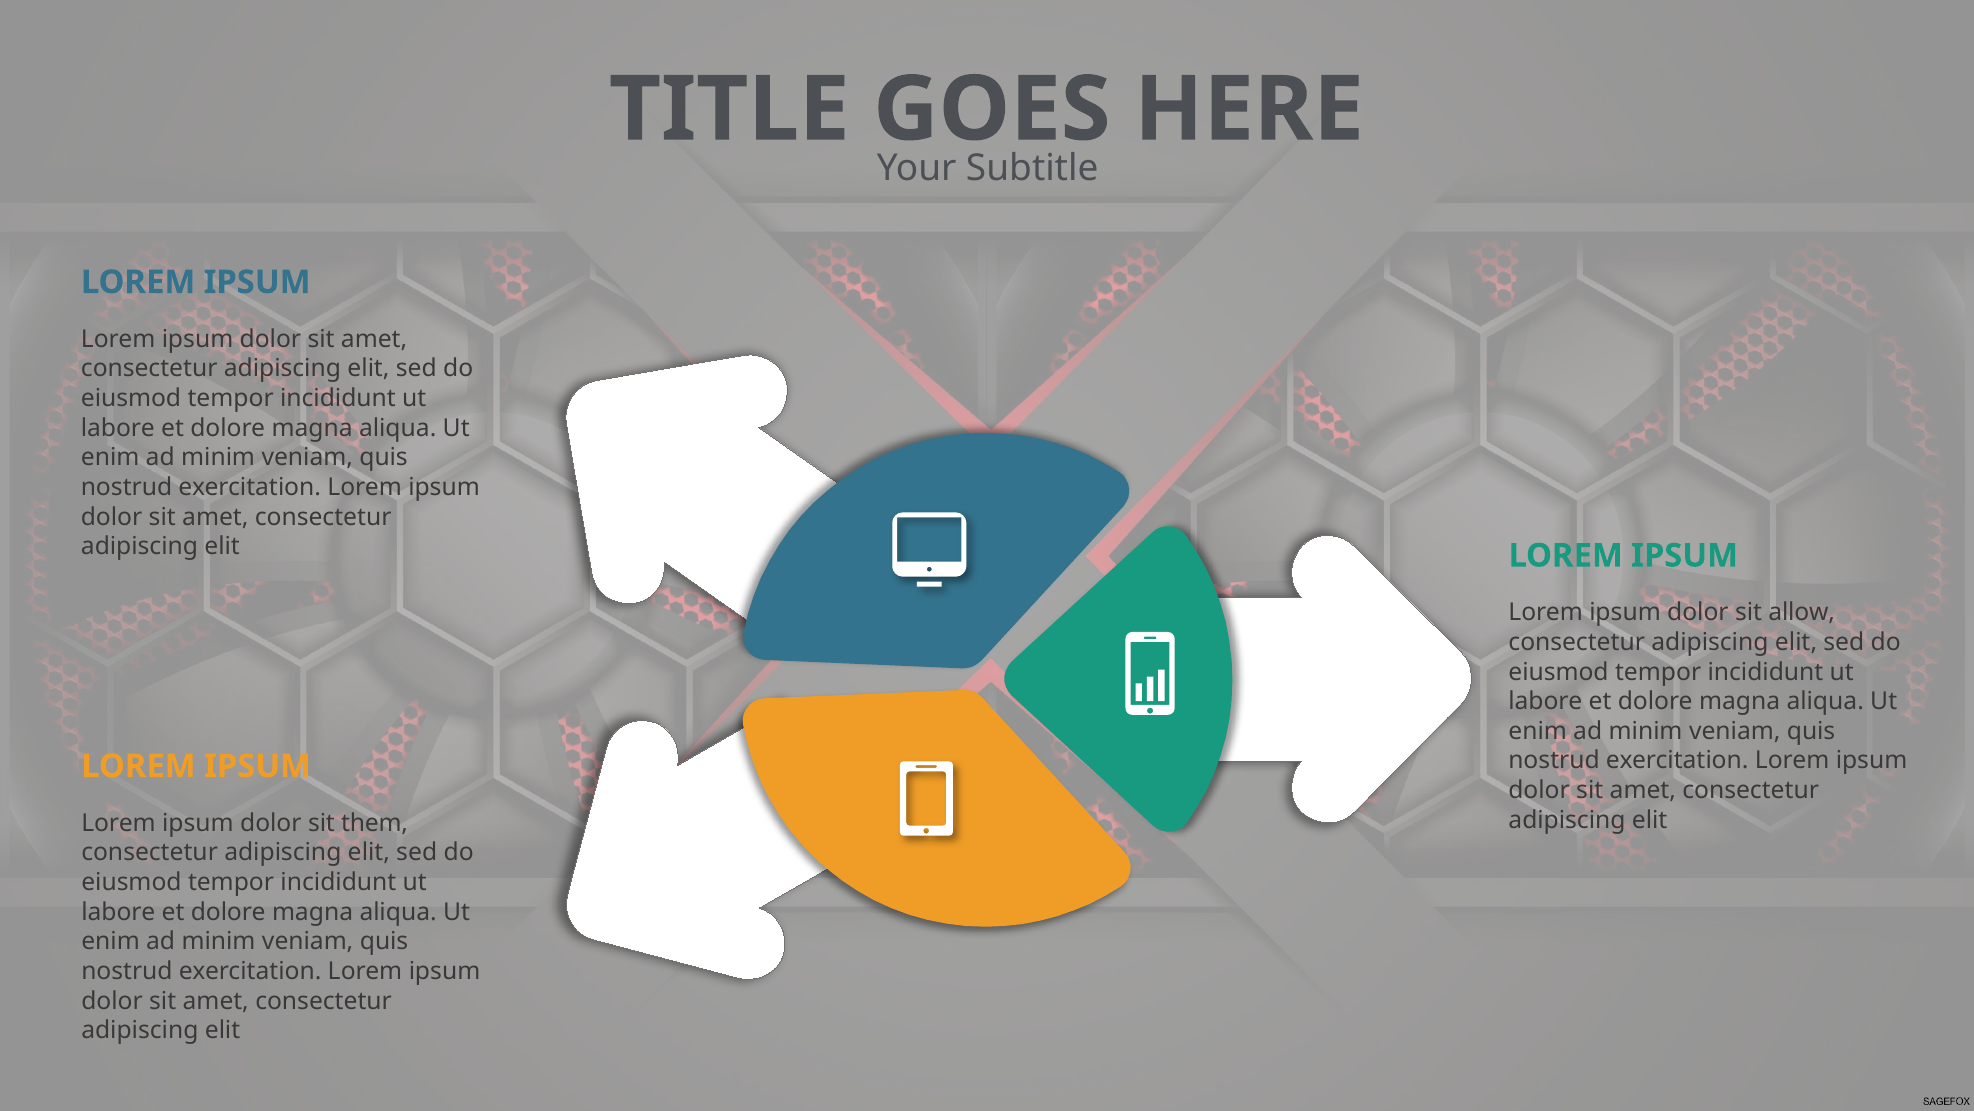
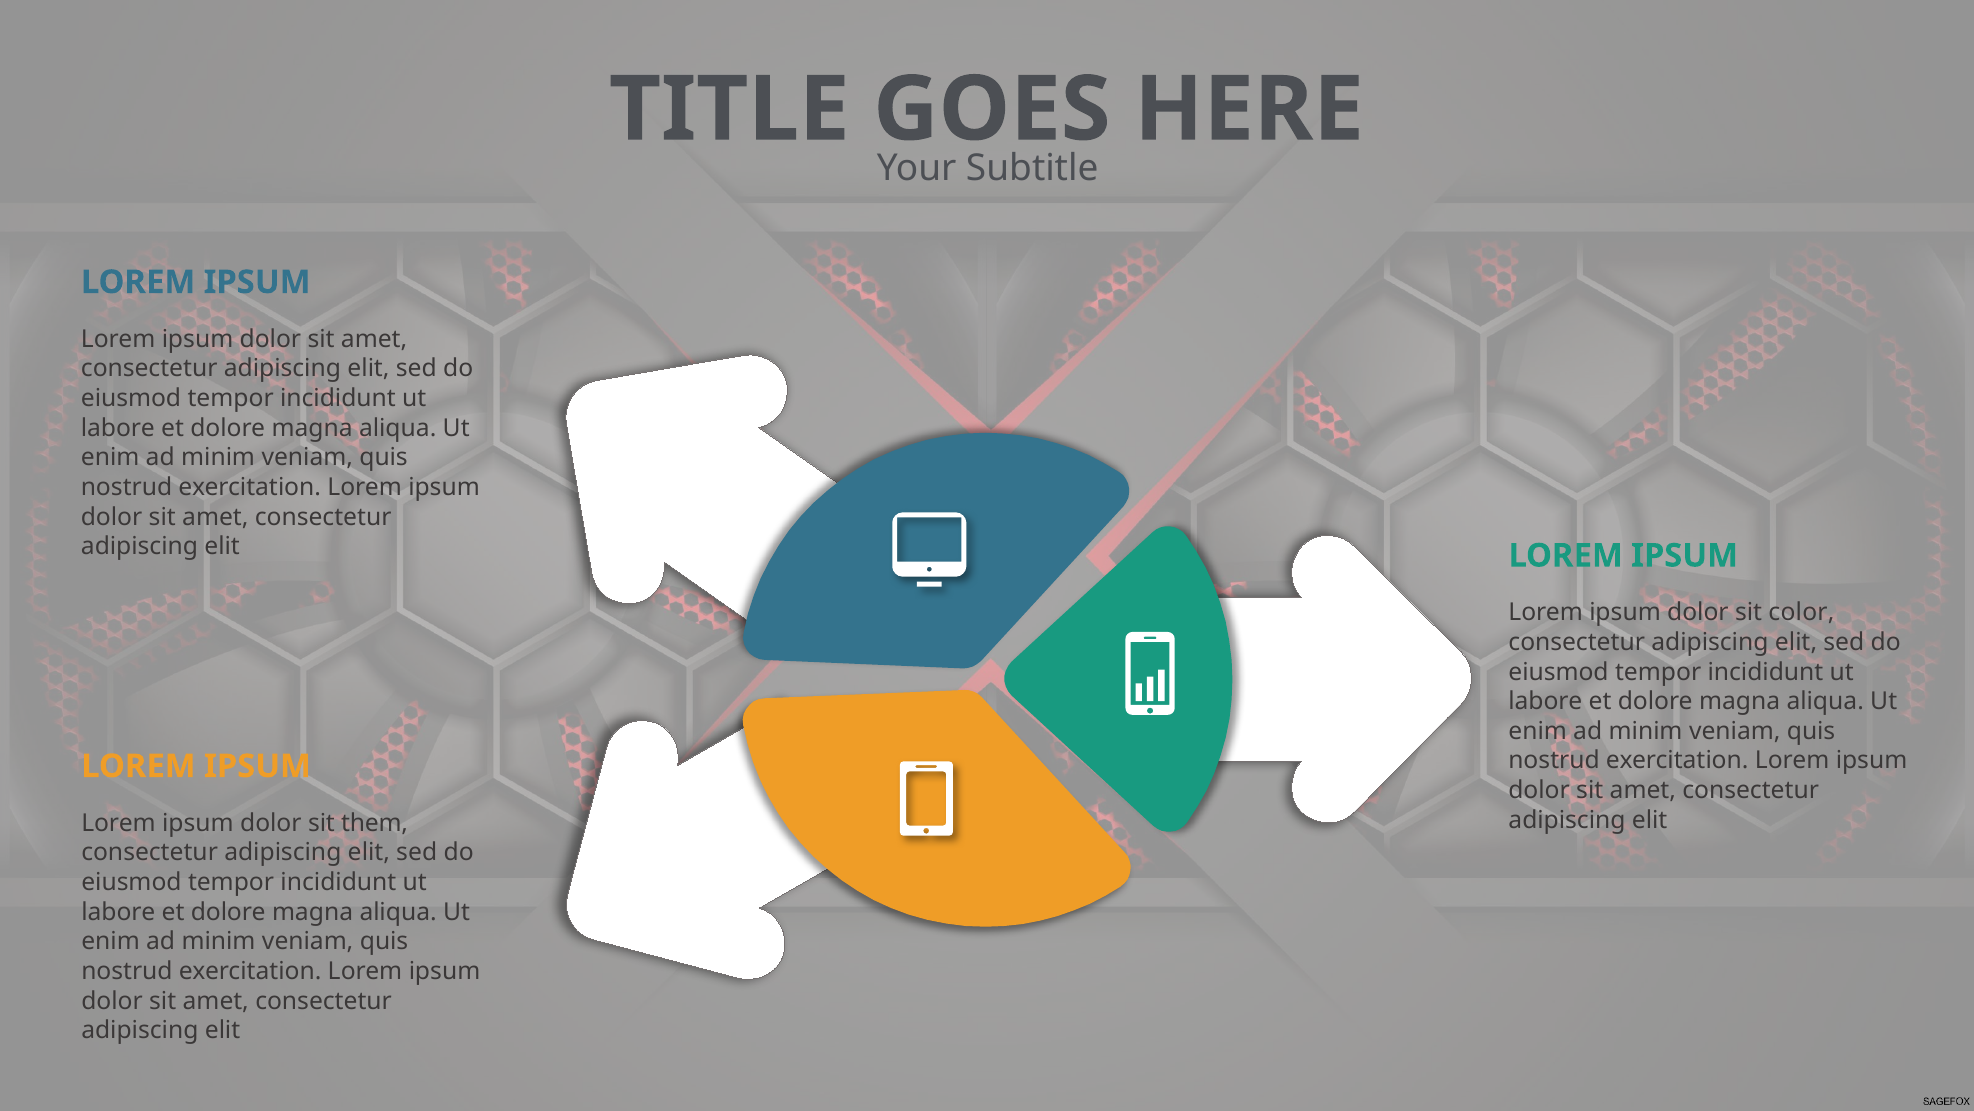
allow: allow -> color (1801, 612)
